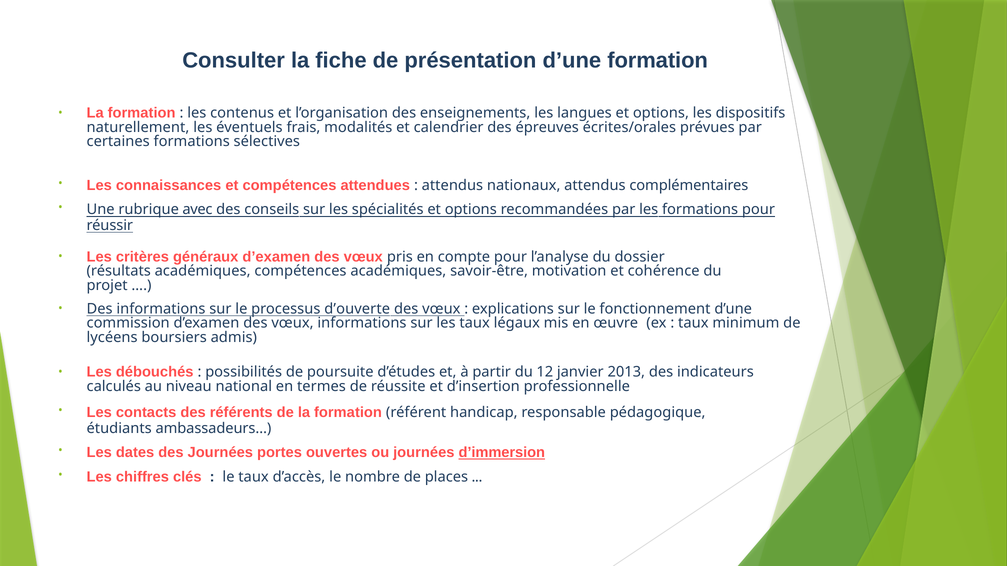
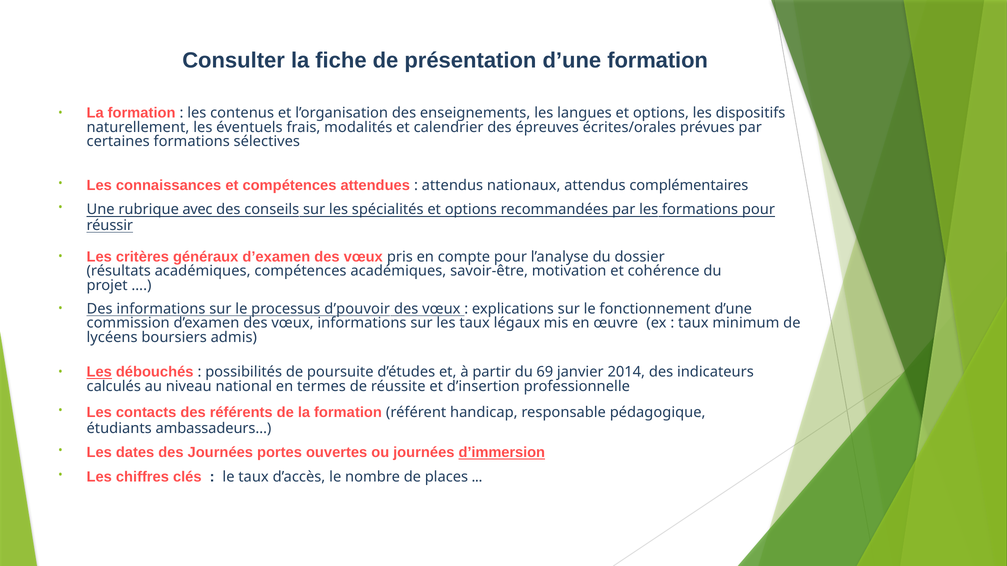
d’ouverte: d’ouverte -> d’pouvoir (357, 309)
Les underline: none -> present (99, 372)
12: 12 -> 69 (545, 372)
2013: 2013 -> 2014 (626, 372)
